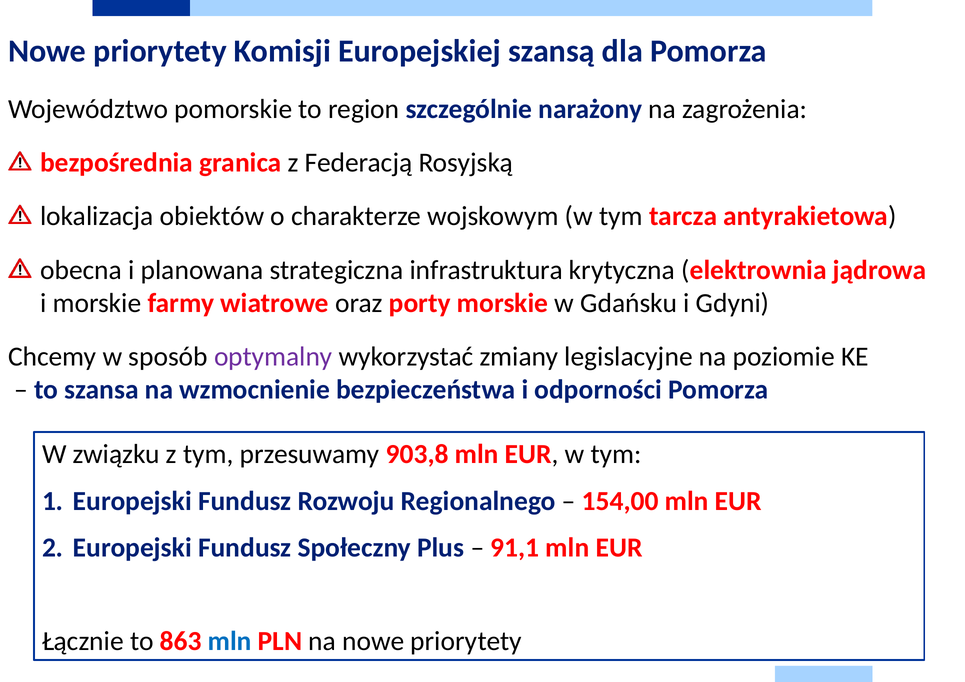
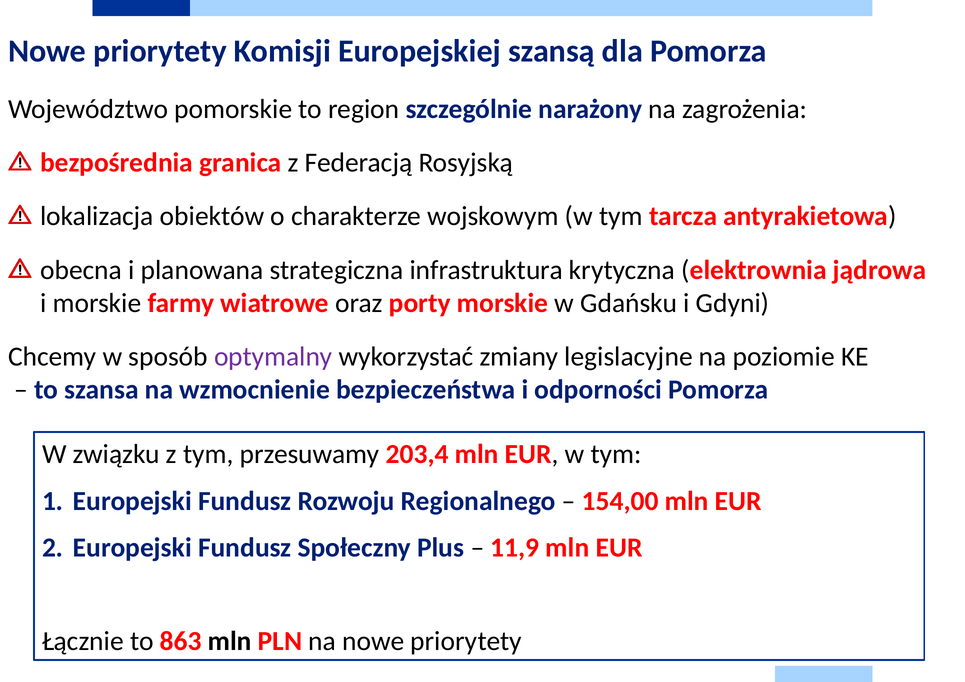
903,8: 903,8 -> 203,4 (417, 455)
91,1: 91,1 -> 11,9 (515, 548)
mln colour: blue -> black (230, 642)
